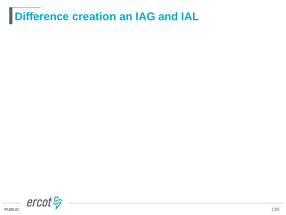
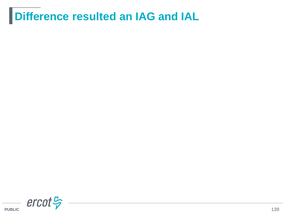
creation: creation -> resulted (94, 16)
